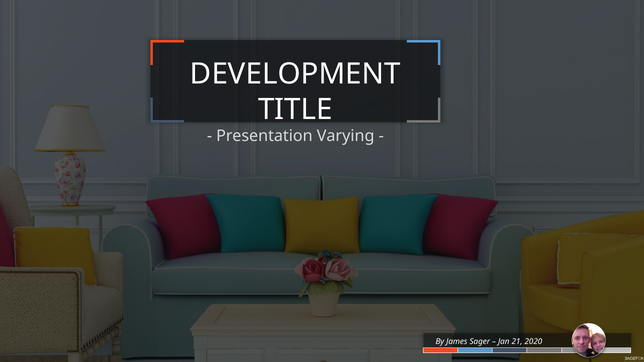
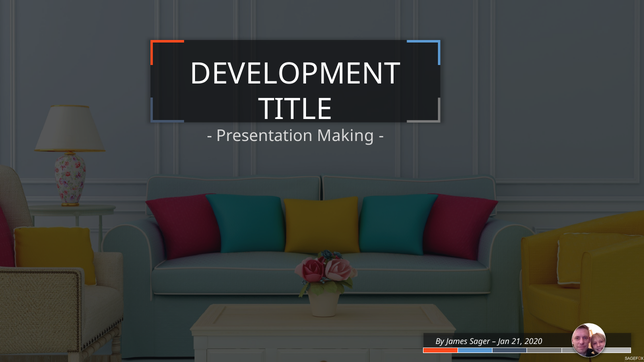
Varying: Varying -> Making (346, 136)
